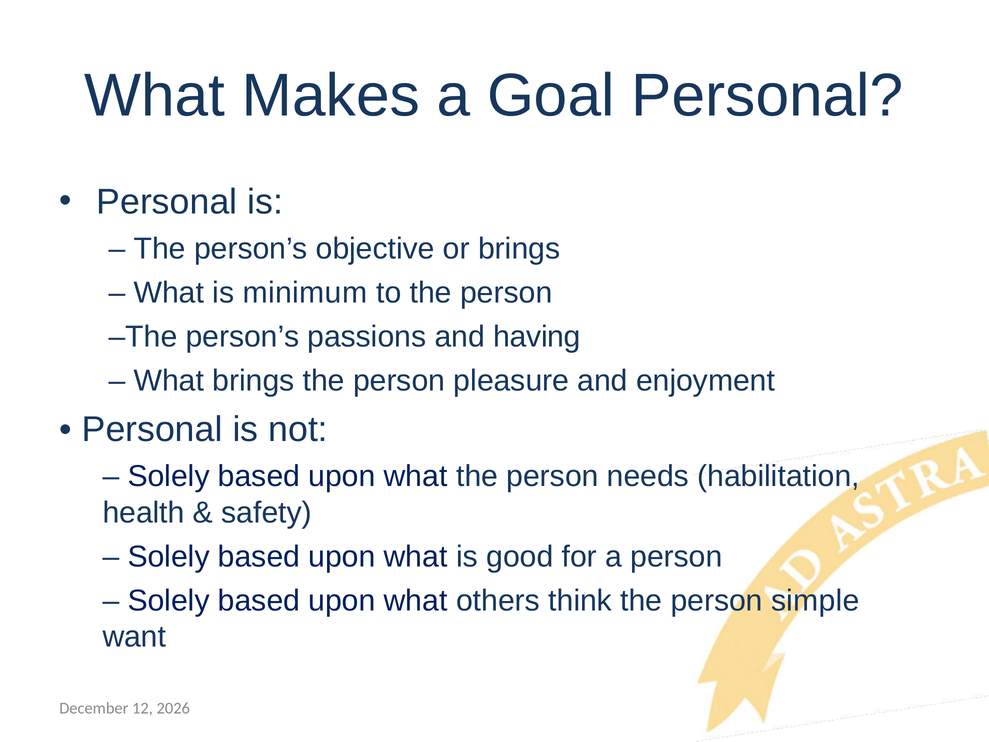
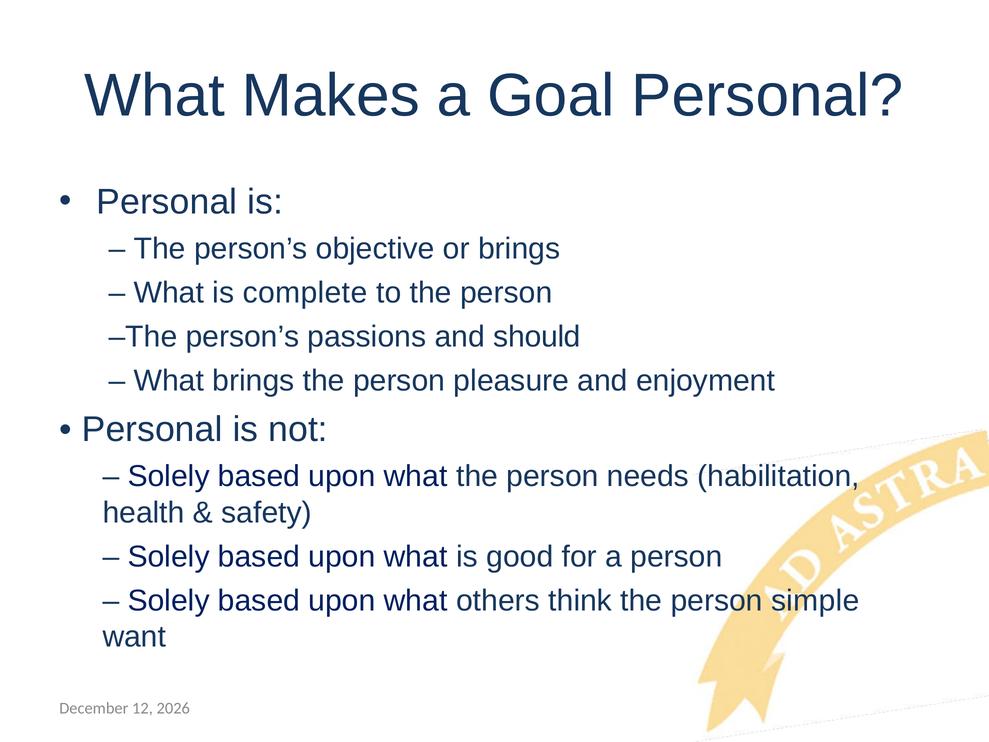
minimum: minimum -> complete (305, 293)
having: having -> should (537, 337)
